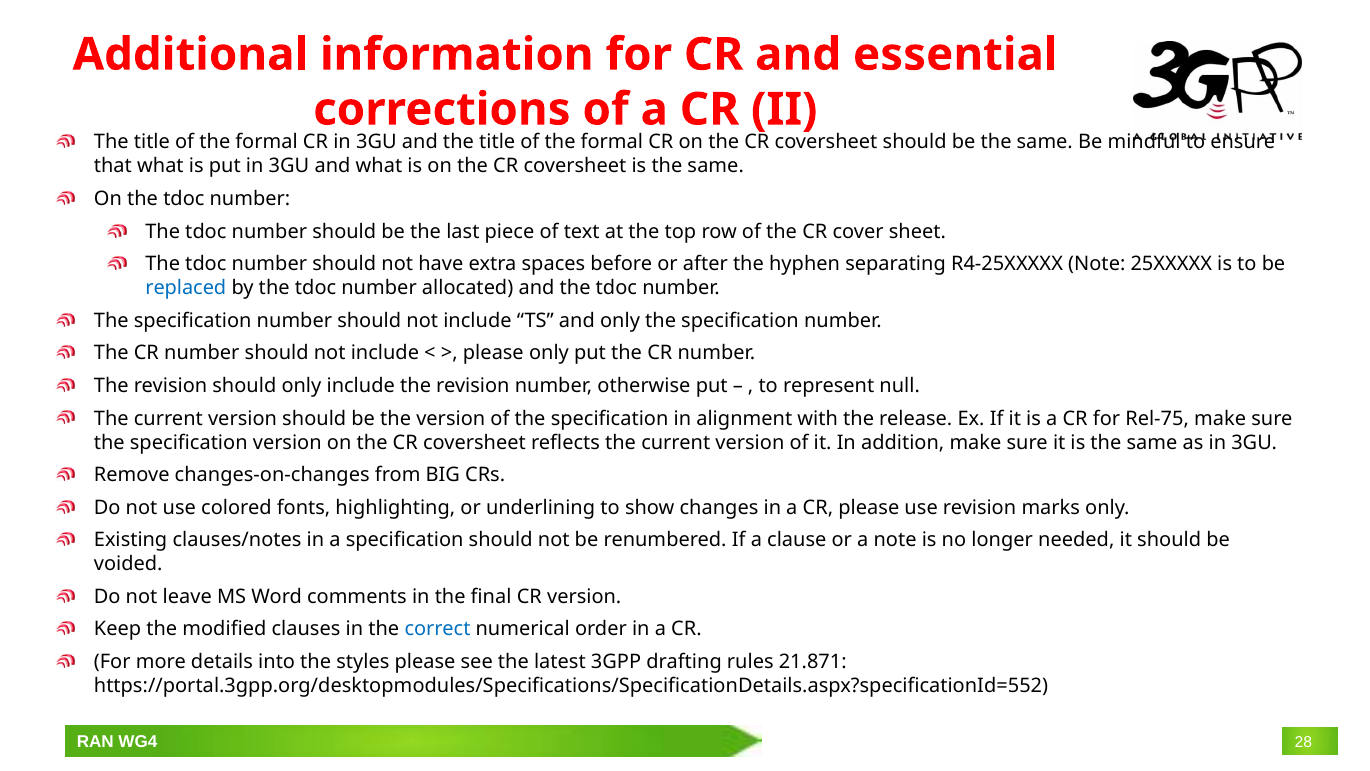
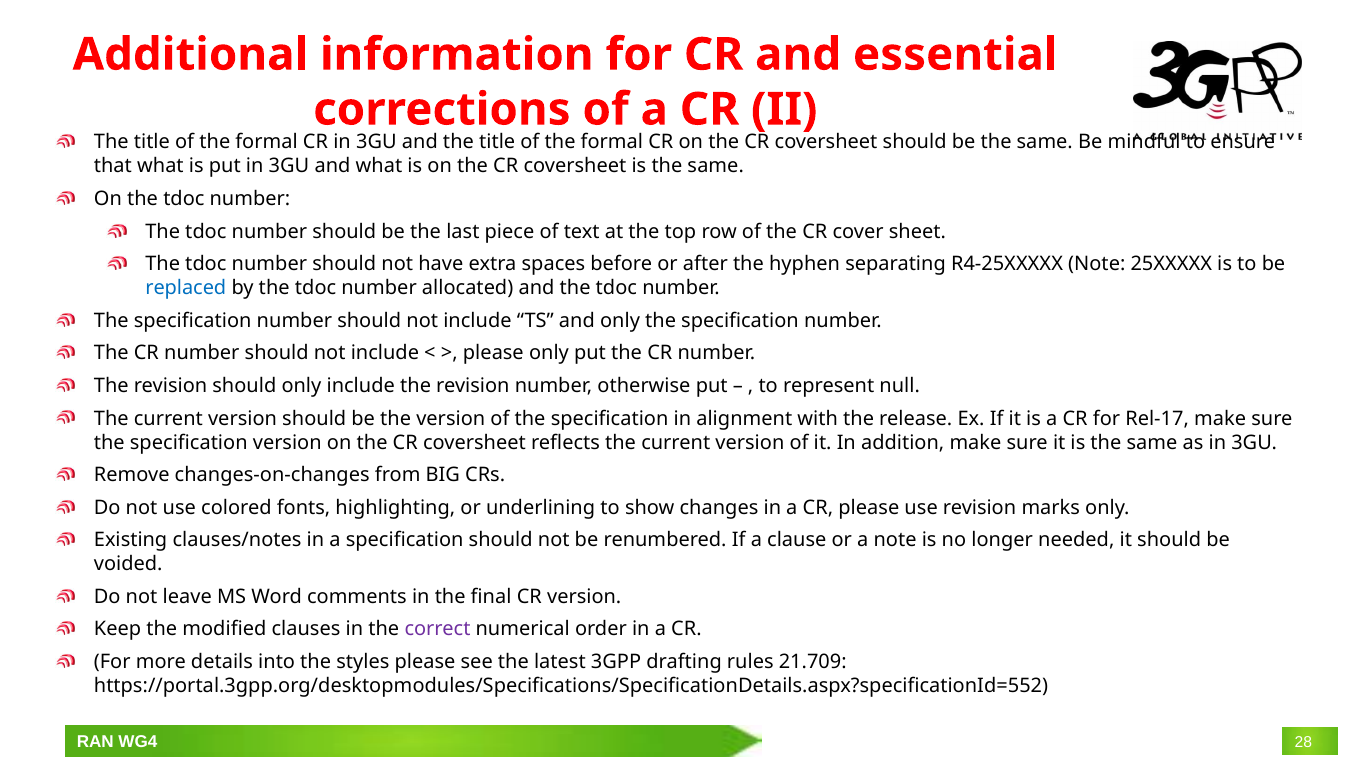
Rel-75: Rel-75 -> Rel-17 (1157, 418)
correct colour: blue -> purple (437, 629)
21.871: 21.871 -> 21.709 (813, 662)
